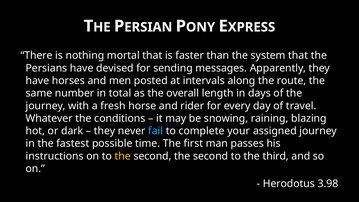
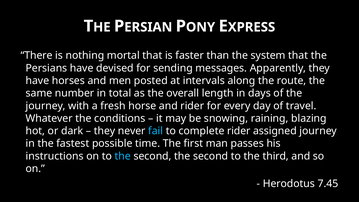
complete your: your -> rider (239, 131)
the colour: yellow -> light blue (123, 156)
3.98: 3.98 -> 7.45 (328, 184)
